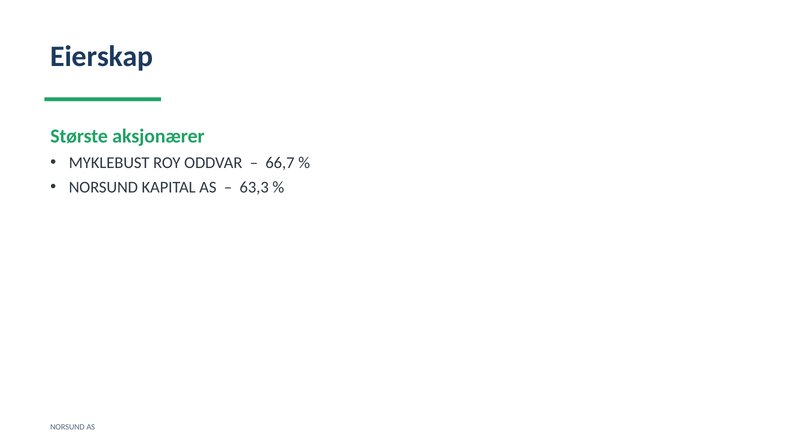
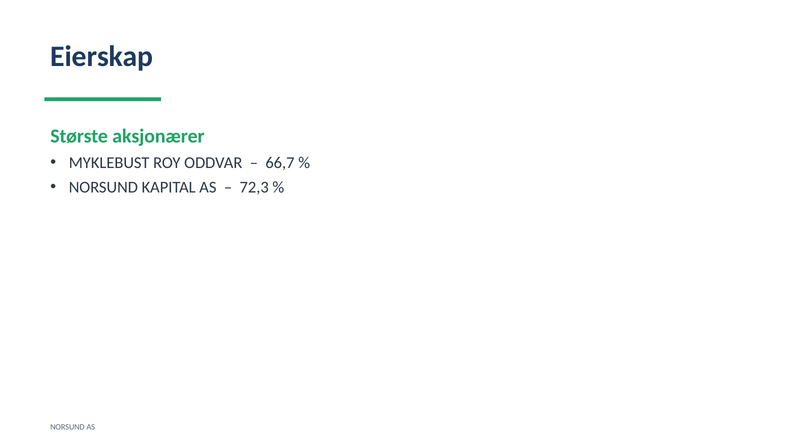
63,3: 63,3 -> 72,3 (254, 187)
